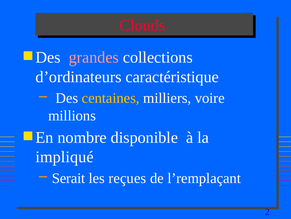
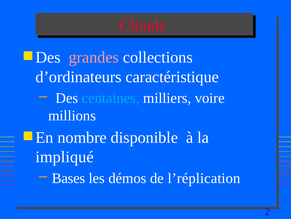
centaines colour: yellow -> light blue (111, 98)
Serait: Serait -> Bases (69, 178)
reçues: reçues -> démos (127, 178)
l’remplaçant: l’remplaçant -> l’réplication (204, 178)
